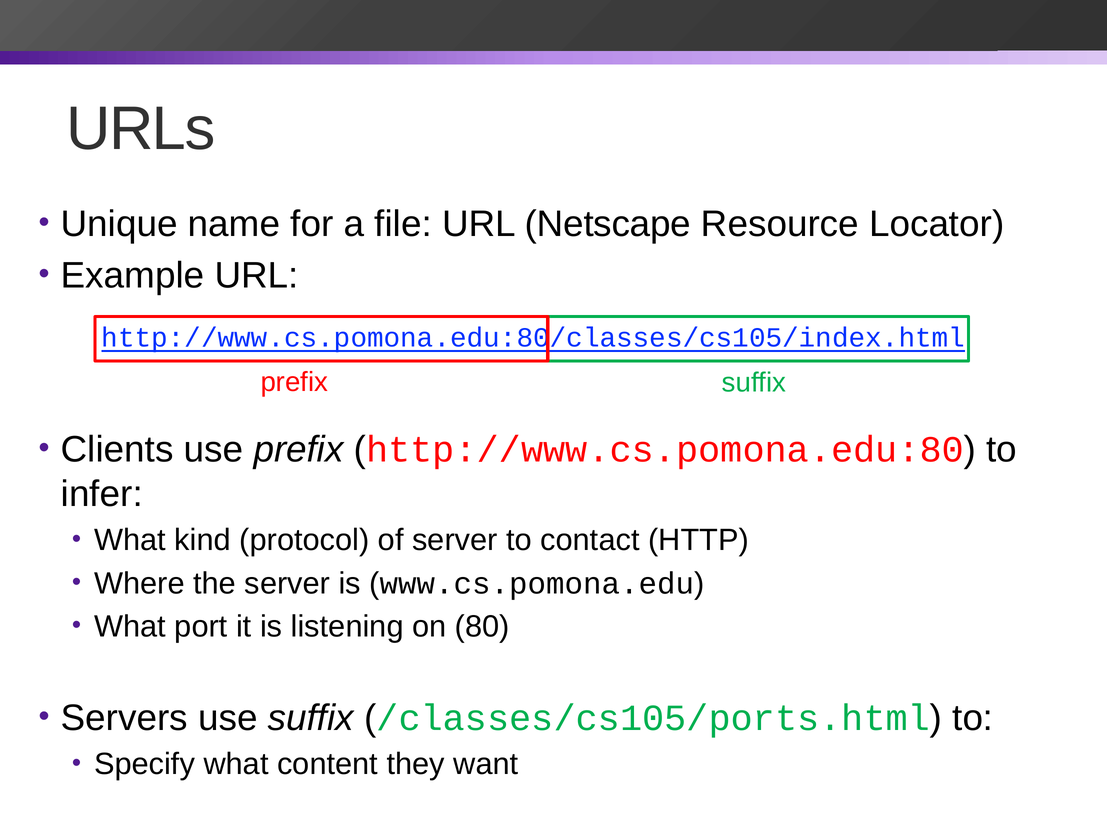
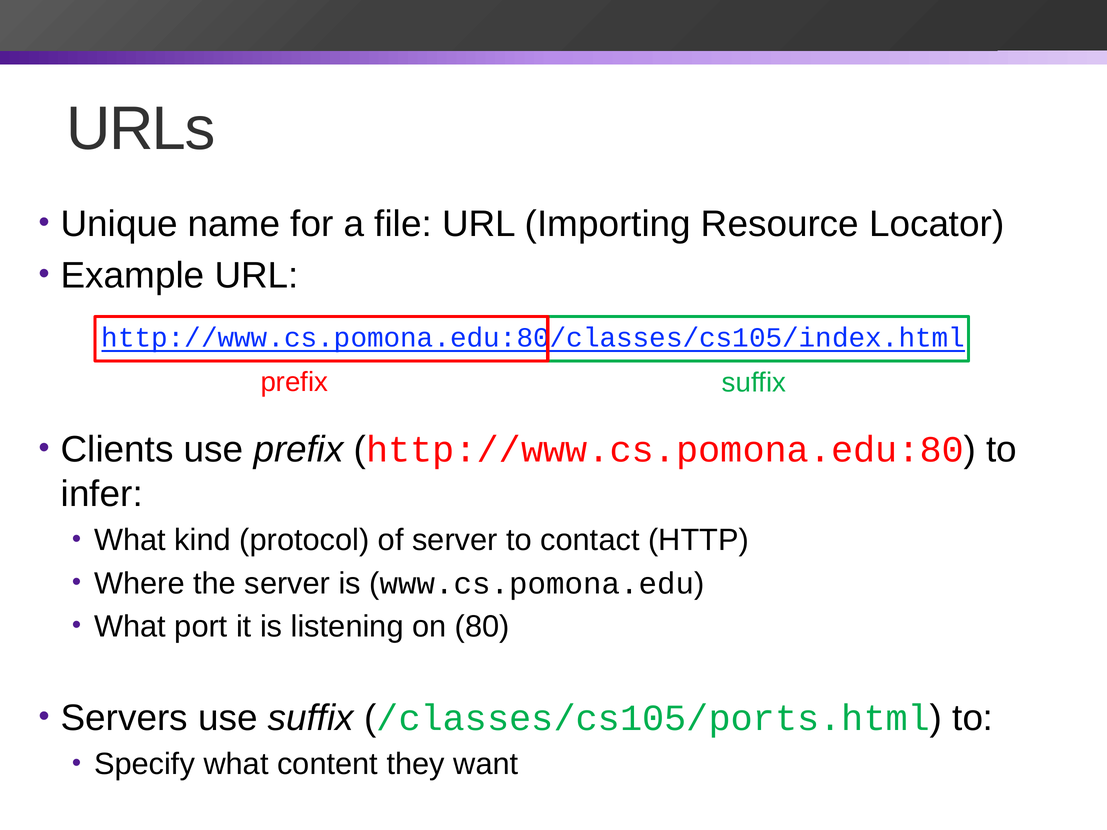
Netscape: Netscape -> Importing (608, 224)
